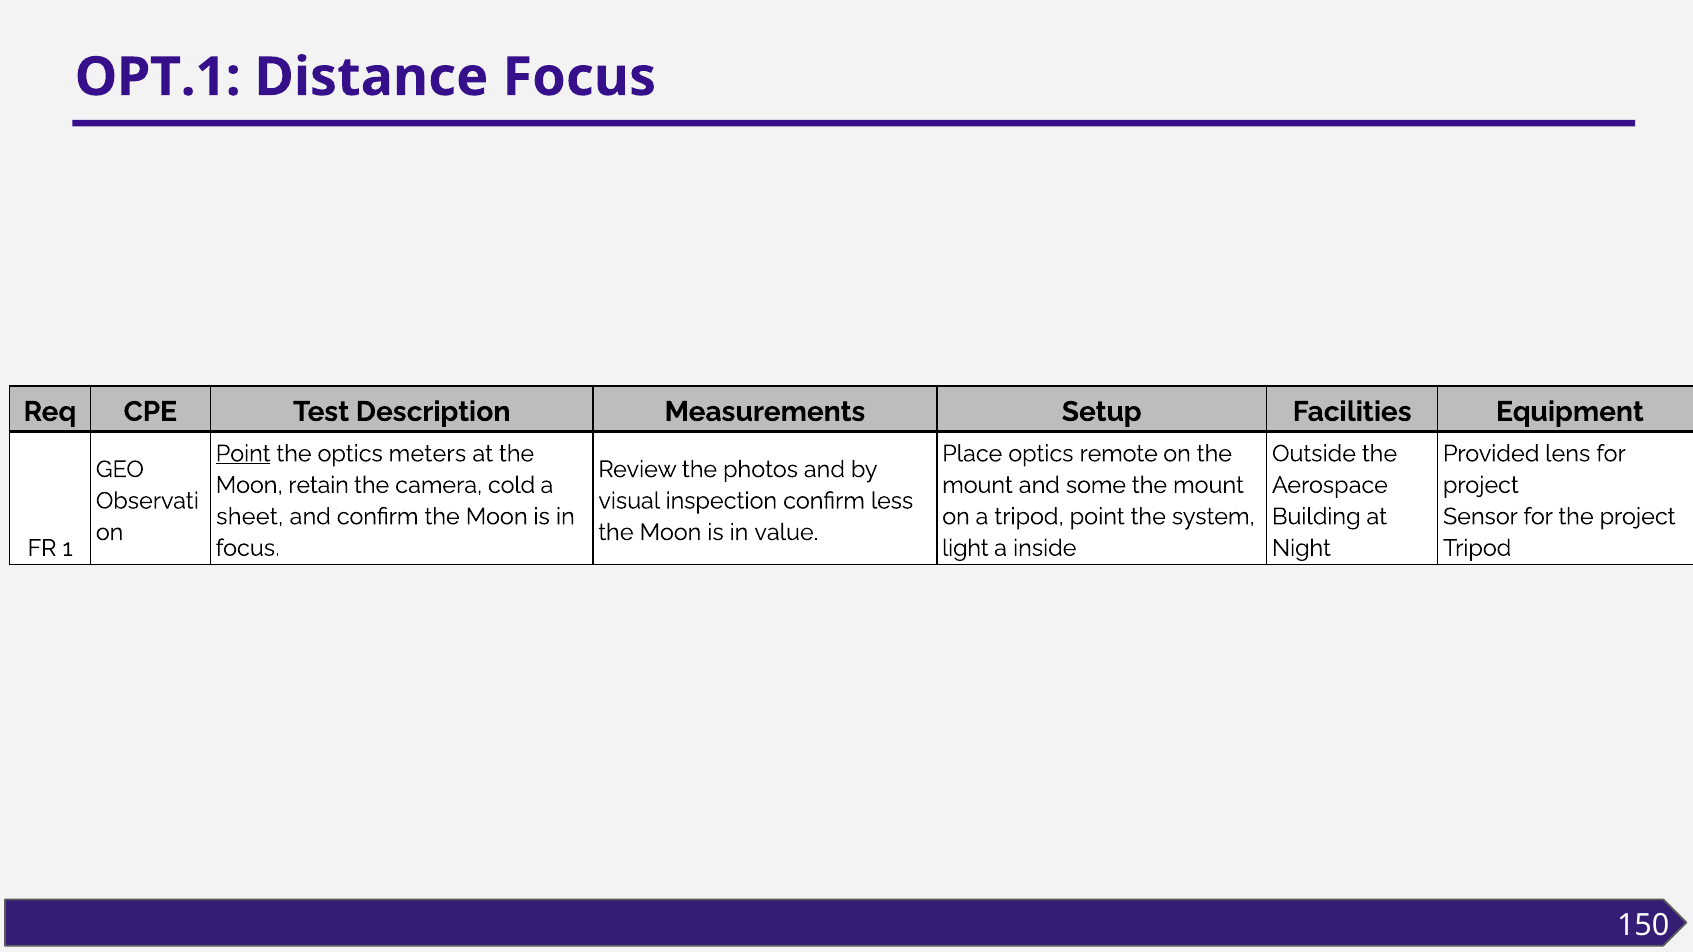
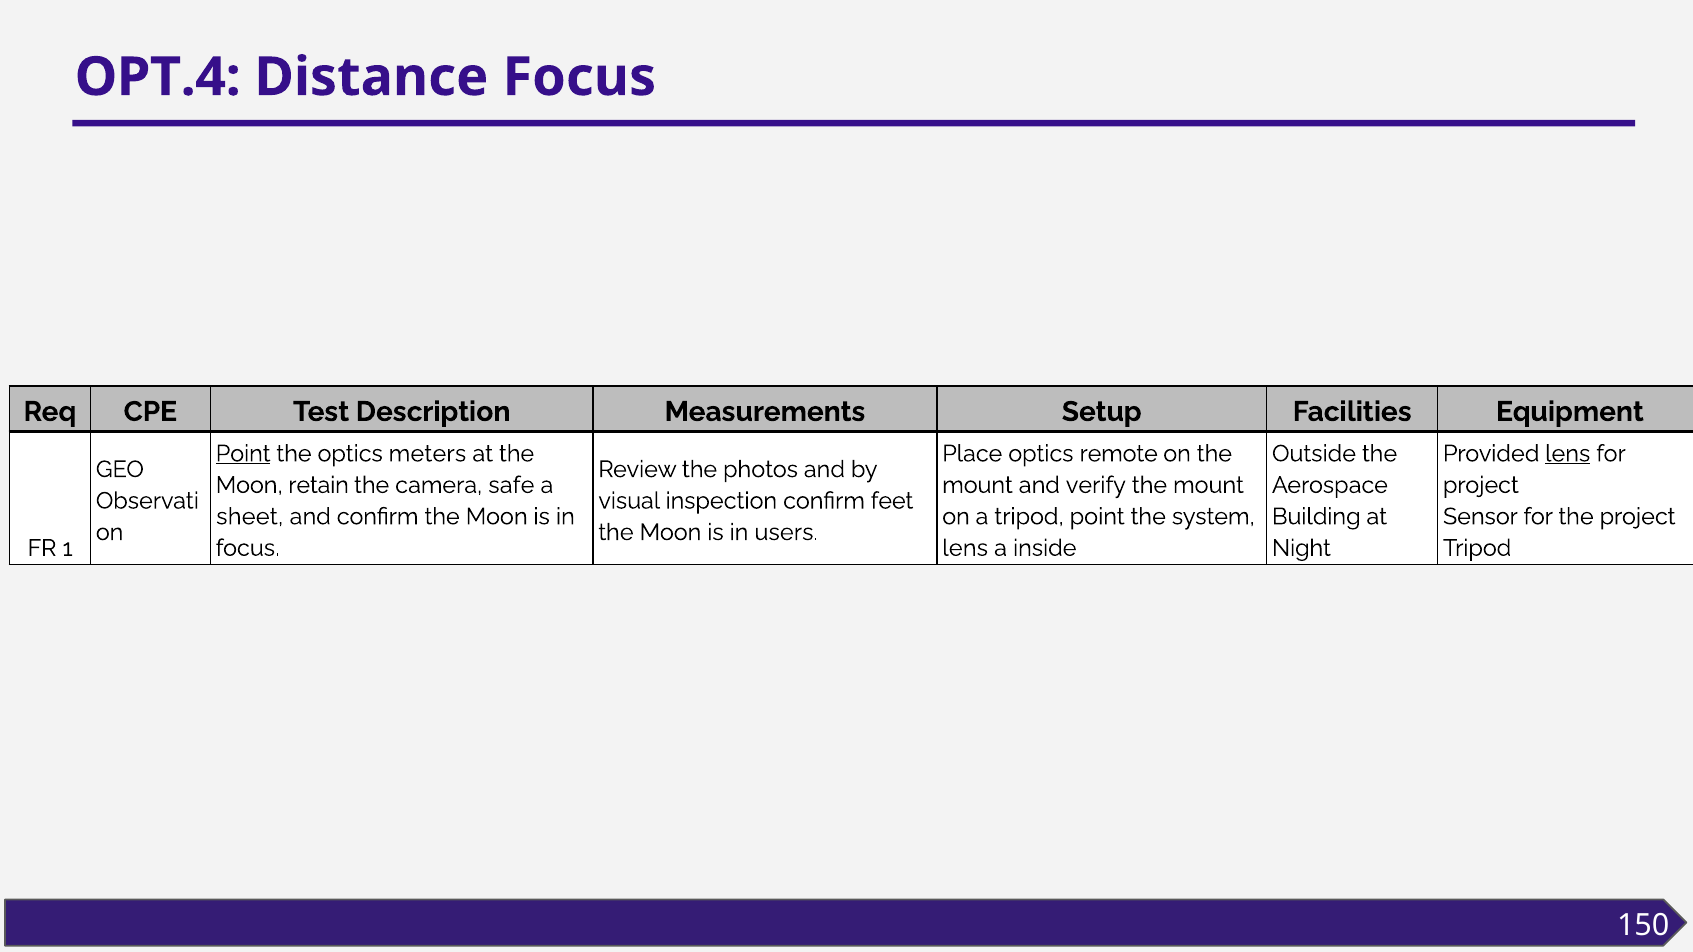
OPT.1: OPT.1 -> OPT.4 (158, 77)
lens underline: none -> present (1568, 454)
cold: cold -> safe (511, 485)
some: some -> verify (1096, 485)
less: less -> feet (892, 501)
value: value -> users (786, 532)
light: light -> lens (965, 548)
